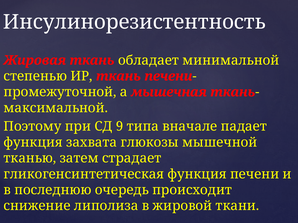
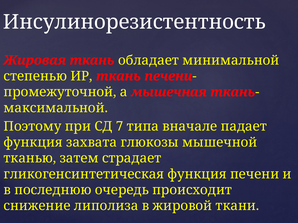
9: 9 -> 7 (120, 127)
